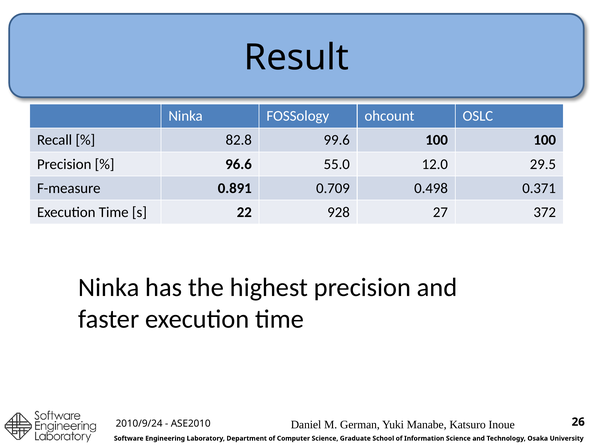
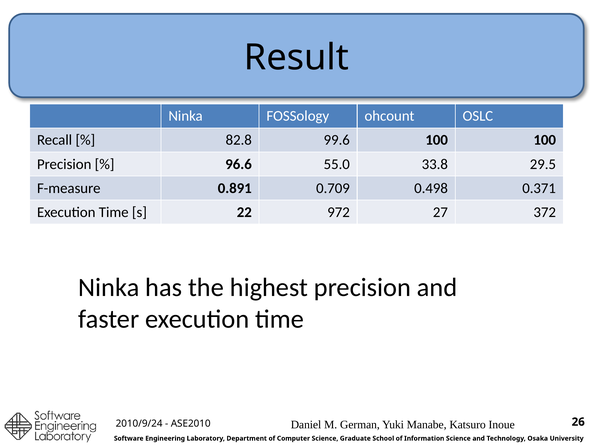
12.0: 12.0 -> 33.8 (435, 164)
928: 928 -> 972 (339, 212)
